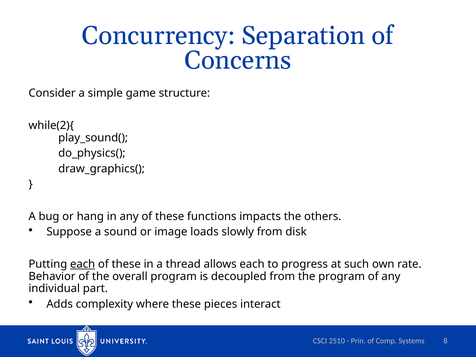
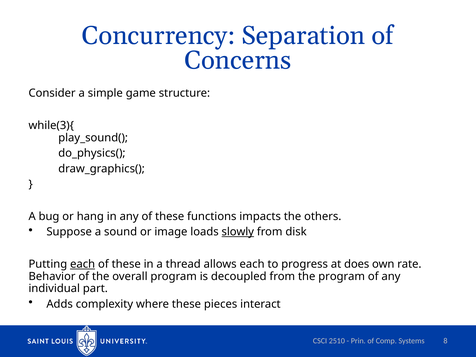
while(2){: while(2){ -> while(3){ (51, 126)
slowly underline: none -> present (238, 232)
such: such -> does (357, 264)
